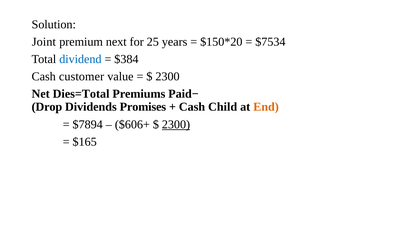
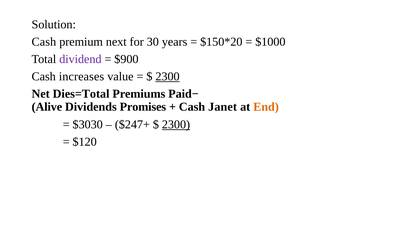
Joint: Joint -> Cash (44, 42)
25: 25 -> 30 (153, 42)
$7534: $7534 -> $1000 (270, 42)
dividend colour: blue -> purple (80, 59)
$384: $384 -> $900 (126, 59)
customer: customer -> increases (82, 77)
2300 underline: none -> present (168, 77)
Drop: Drop -> Alive (47, 107)
Child: Child -> Janet (223, 107)
$7894: $7894 -> $3030 (88, 125)
$606+: $606+ -> $247+ (132, 125)
$165: $165 -> $120 (85, 142)
